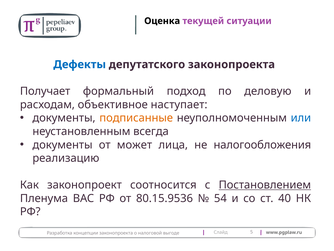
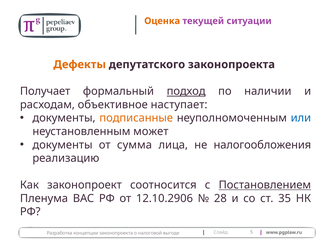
Оценка colour: black -> orange (162, 21)
Дефекты colour: blue -> orange (80, 64)
подход underline: none -> present (186, 91)
деловую: деловую -> наличии (268, 91)
всегда: всегда -> может (151, 131)
может: может -> сумма (135, 145)
80.15.9536: 80.15.9536 -> 12.10.2906 (165, 198)
54: 54 -> 28 (220, 198)
40: 40 -> 35 (285, 198)
